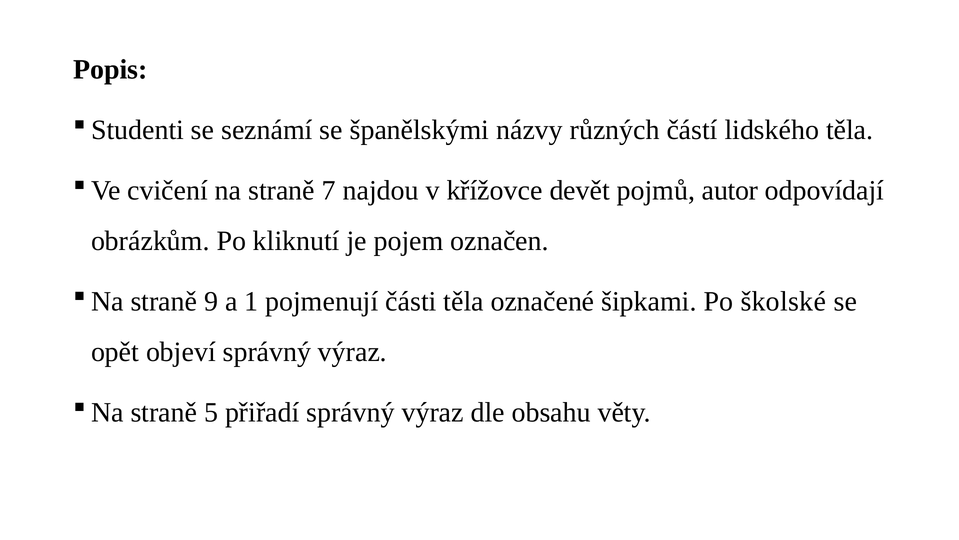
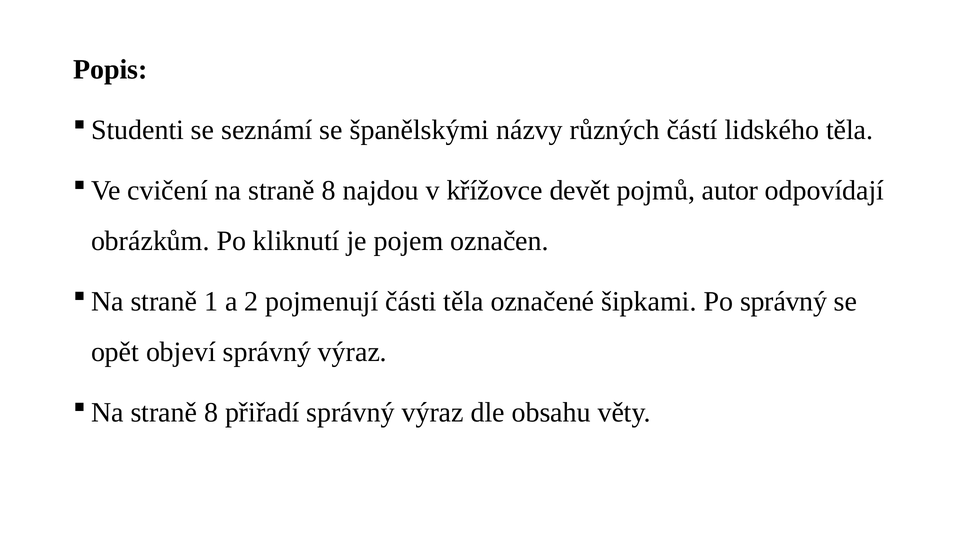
na straně 7: 7 -> 8 (329, 190)
9: 9 -> 1 (211, 301)
1: 1 -> 2 (251, 301)
Po školské: školské -> správný (784, 301)
5: 5 -> 8 (211, 412)
